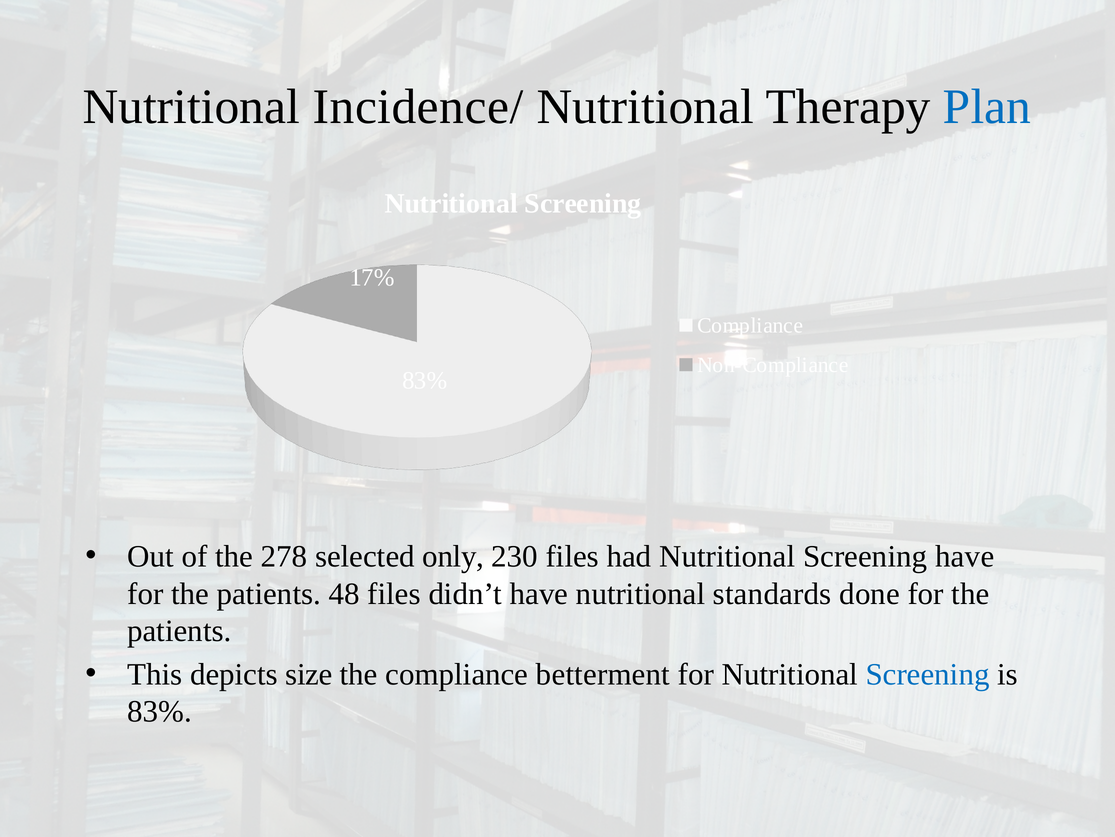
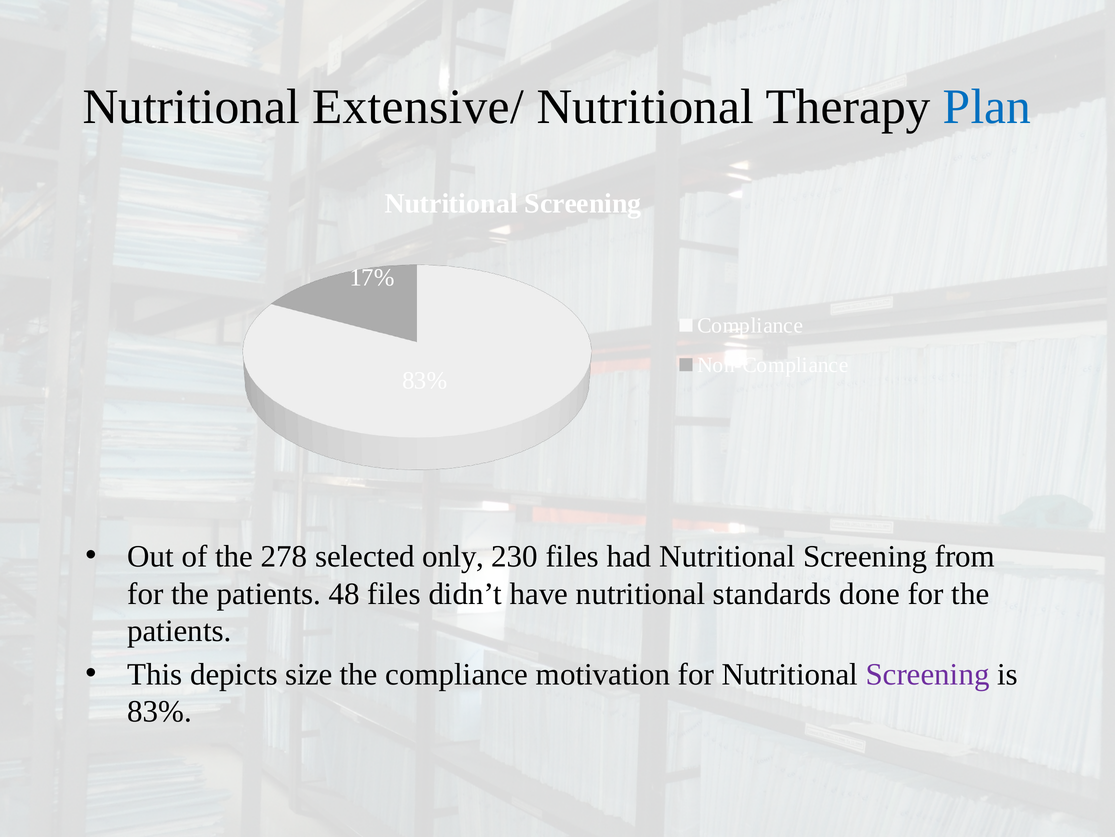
Incidence/: Incidence/ -> Extensive/ (418, 107)
Screening have: have -> from (965, 556)
betterment: betterment -> motivation (603, 674)
Screening colour: blue -> purple (928, 674)
